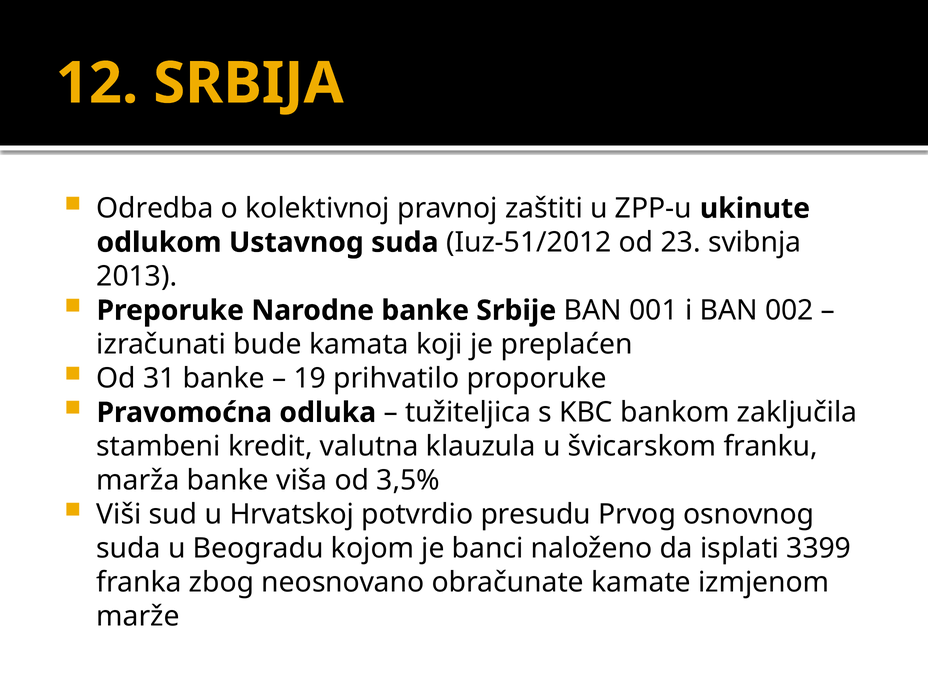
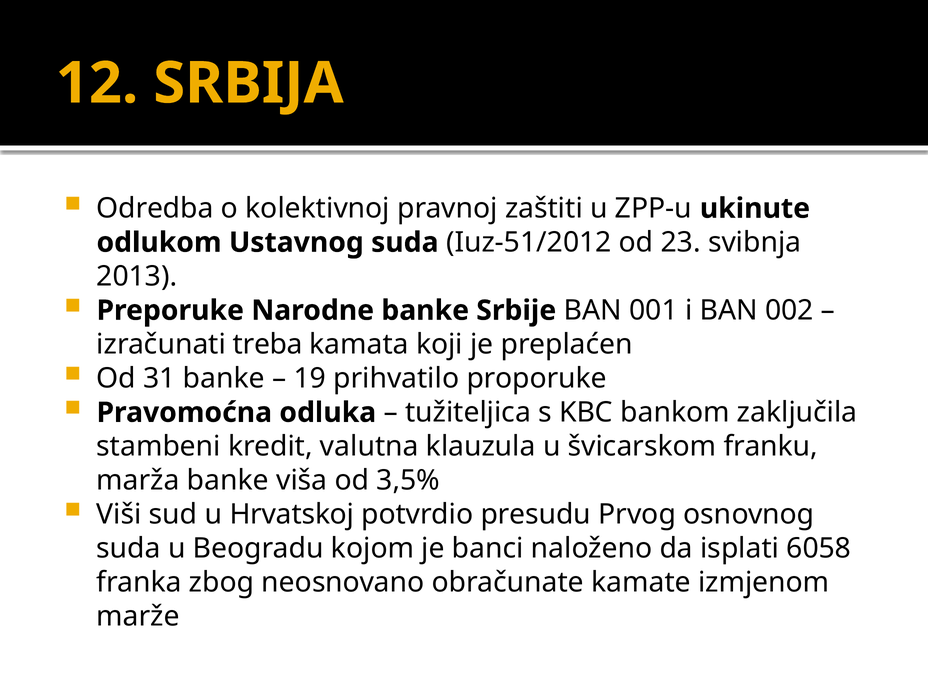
bude: bude -> treba (268, 344)
3399: 3399 -> 6058 (819, 549)
